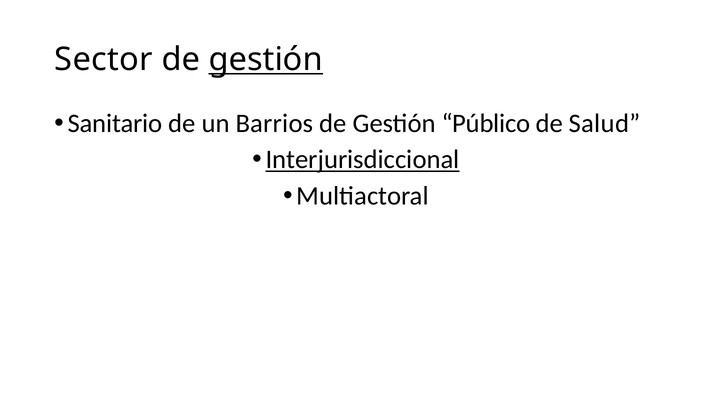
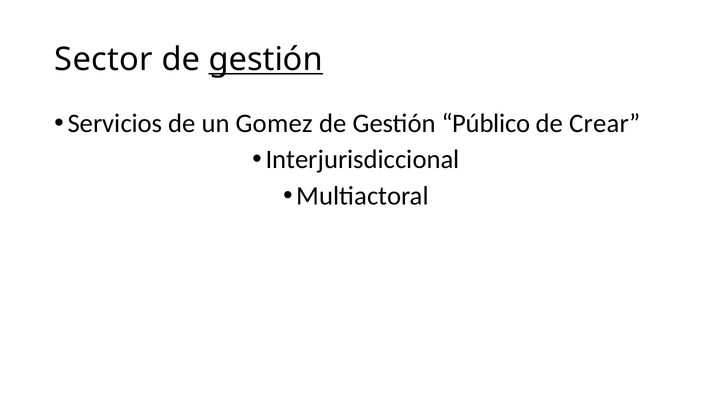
Sanitario: Sanitario -> Servicios (115, 124)
Barrios: Barrios -> Gomez (274, 124)
Salud: Salud -> Crear (605, 124)
Interjurisdiccional underline: present -> none (363, 160)
